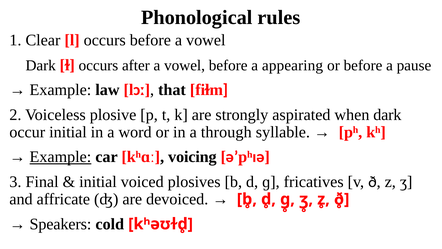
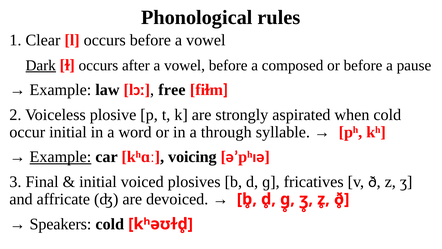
Dark underline: none -> present (41, 65)
appearing: appearing -> composed (293, 65)
that: that -> free (172, 90)
when dark: dark -> cold (387, 115)
